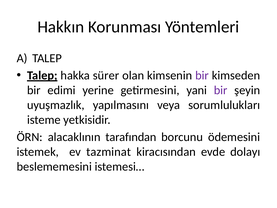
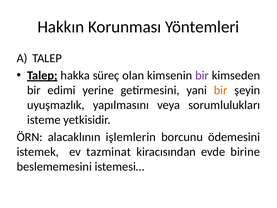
sürer: sürer -> süreç (106, 75)
bir colour: purple -> orange (221, 90)
tarafından: tarafından -> işlemlerin (131, 137)
dolayı: dolayı -> birine (245, 152)
